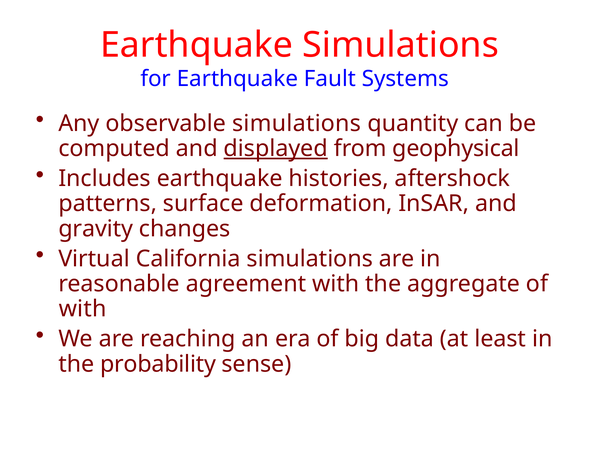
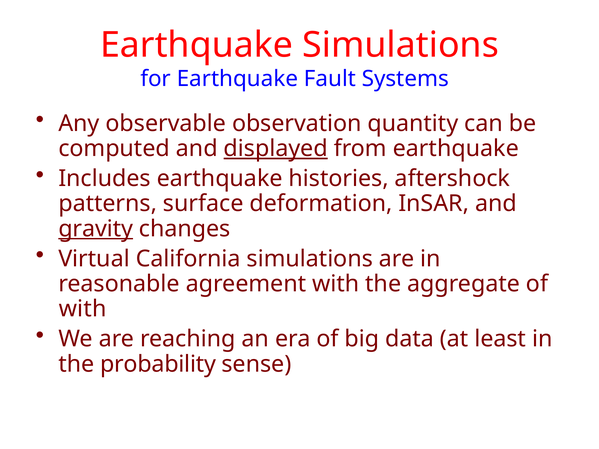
observable simulations: simulations -> observation (297, 123)
from geophysical: geophysical -> earthquake (456, 149)
gravity underline: none -> present (96, 229)
